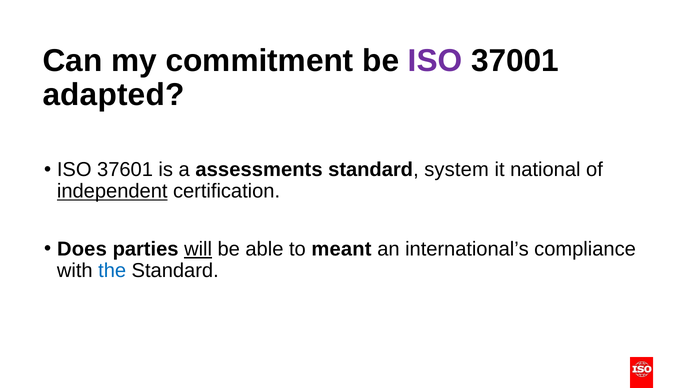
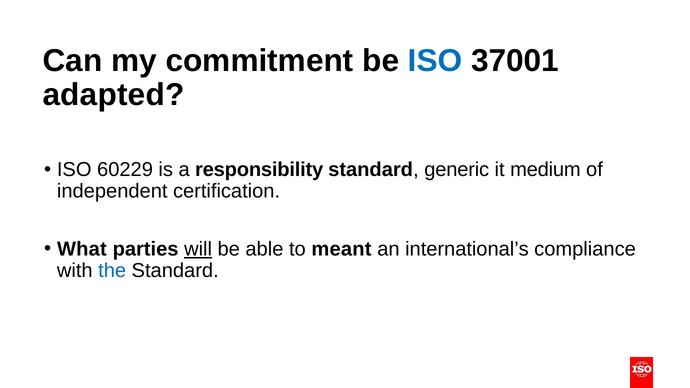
ISO colour: purple -> blue (435, 61)
37601: 37601 -> 60229 (125, 170)
assessments: assessments -> responsibility (259, 170)
system: system -> generic (457, 170)
national: national -> medium (545, 170)
independent underline: present -> none (112, 191)
Does: Does -> What (82, 249)
